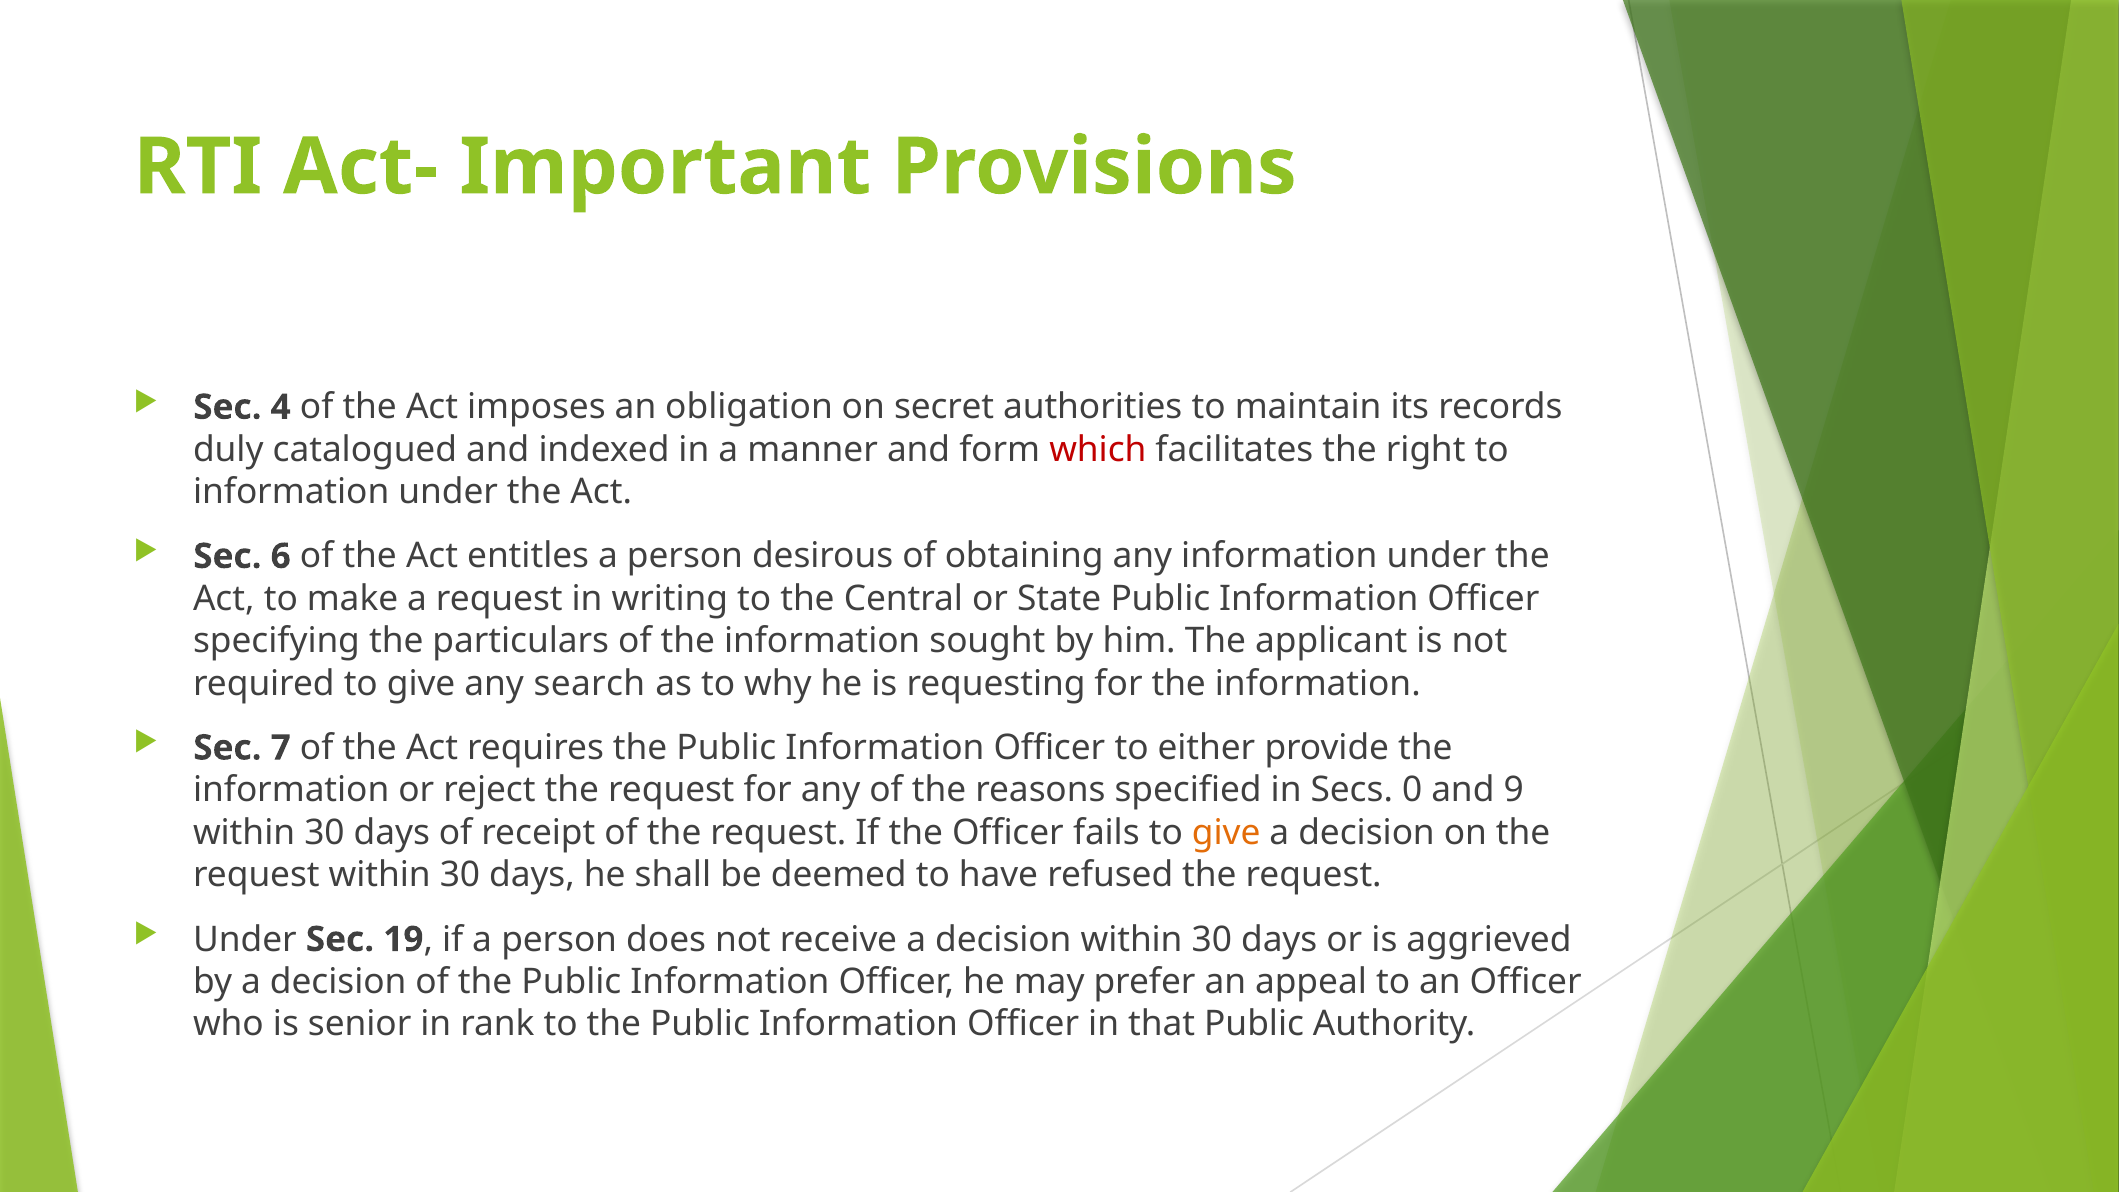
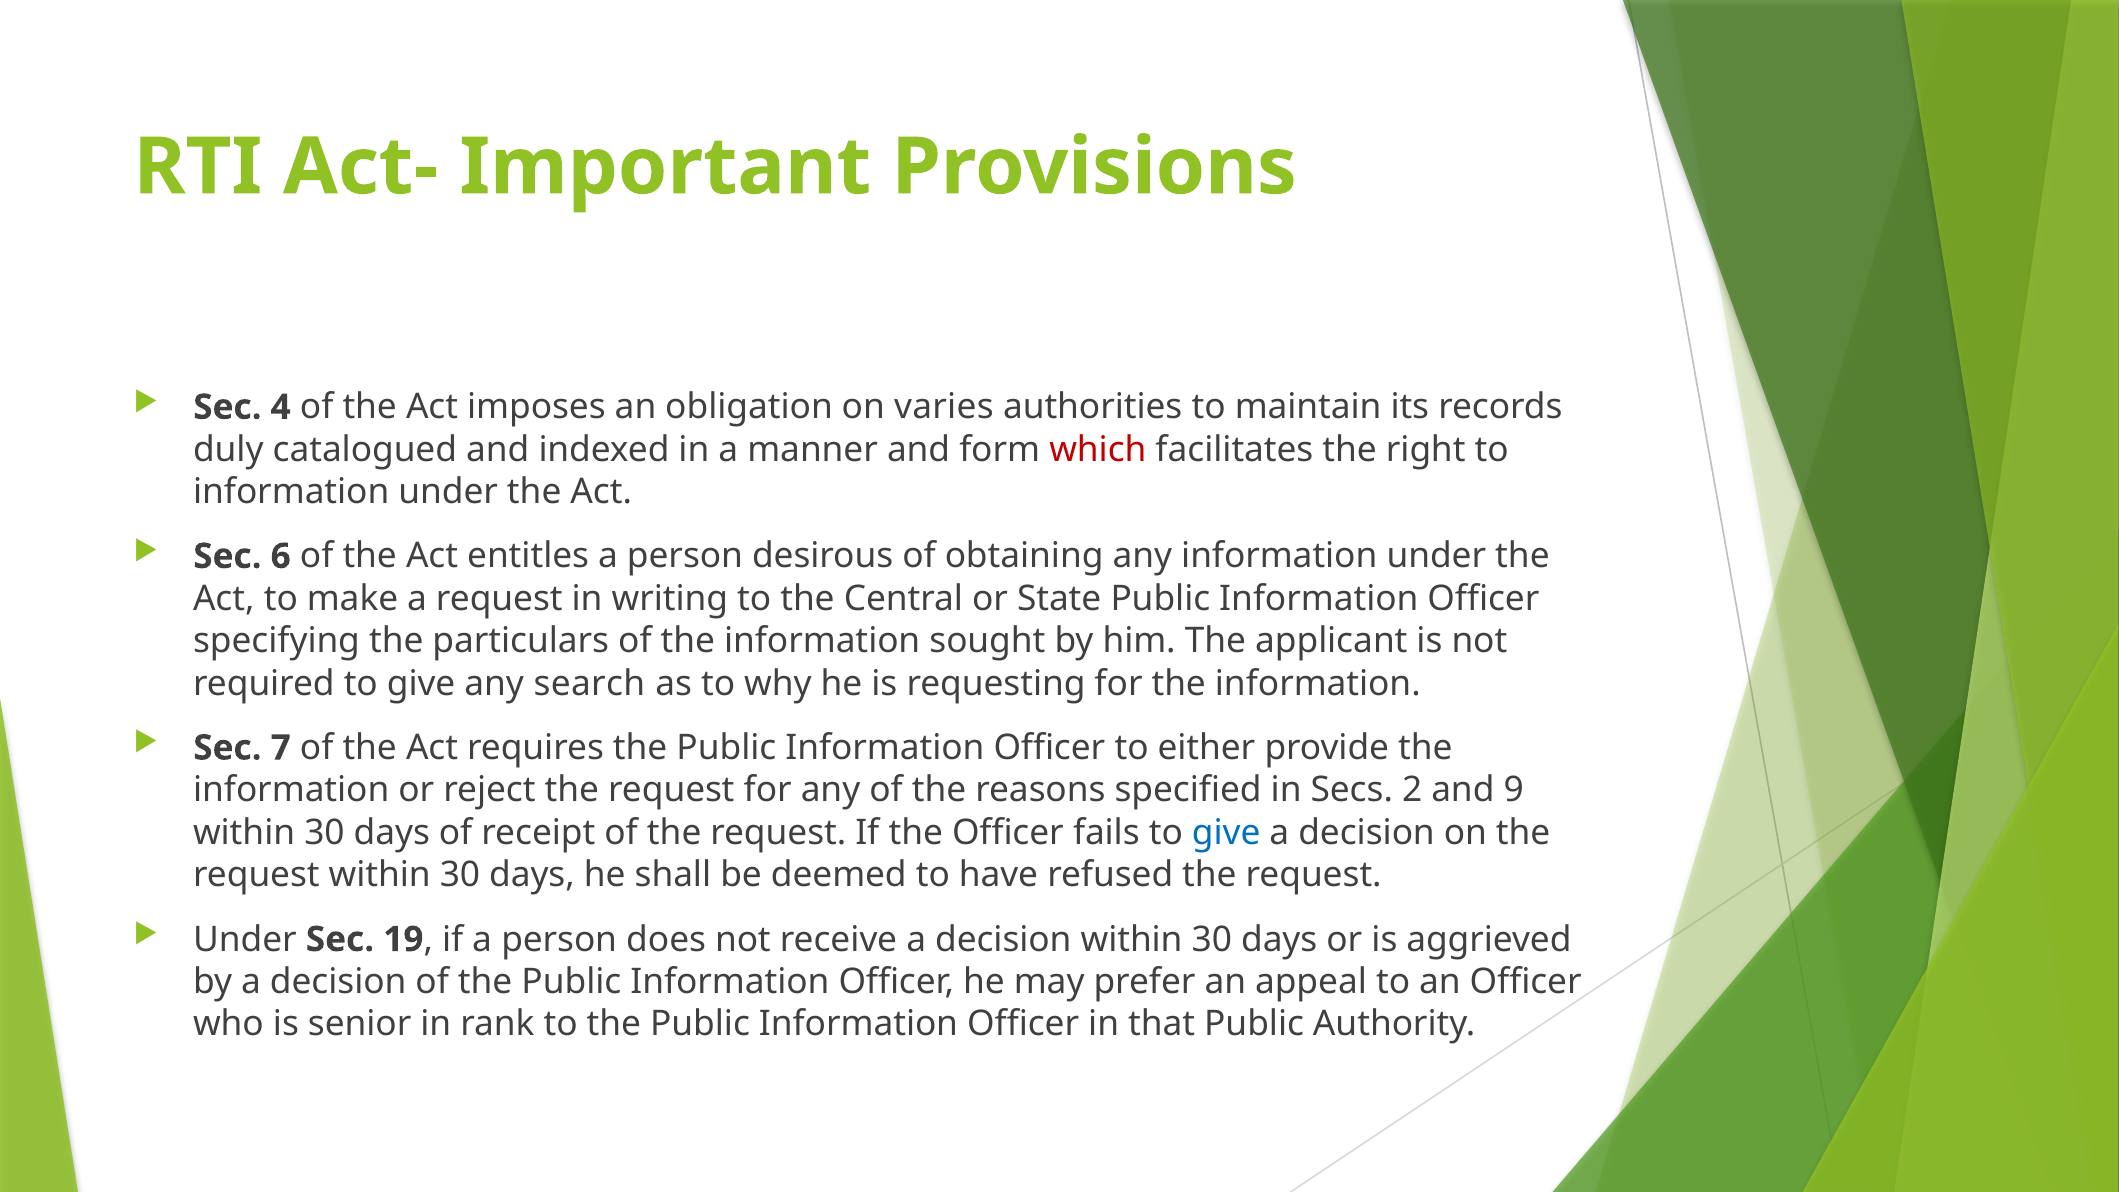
secret: secret -> varies (944, 407)
0: 0 -> 2 (1412, 790)
give colour: orange -> blue (1226, 833)
